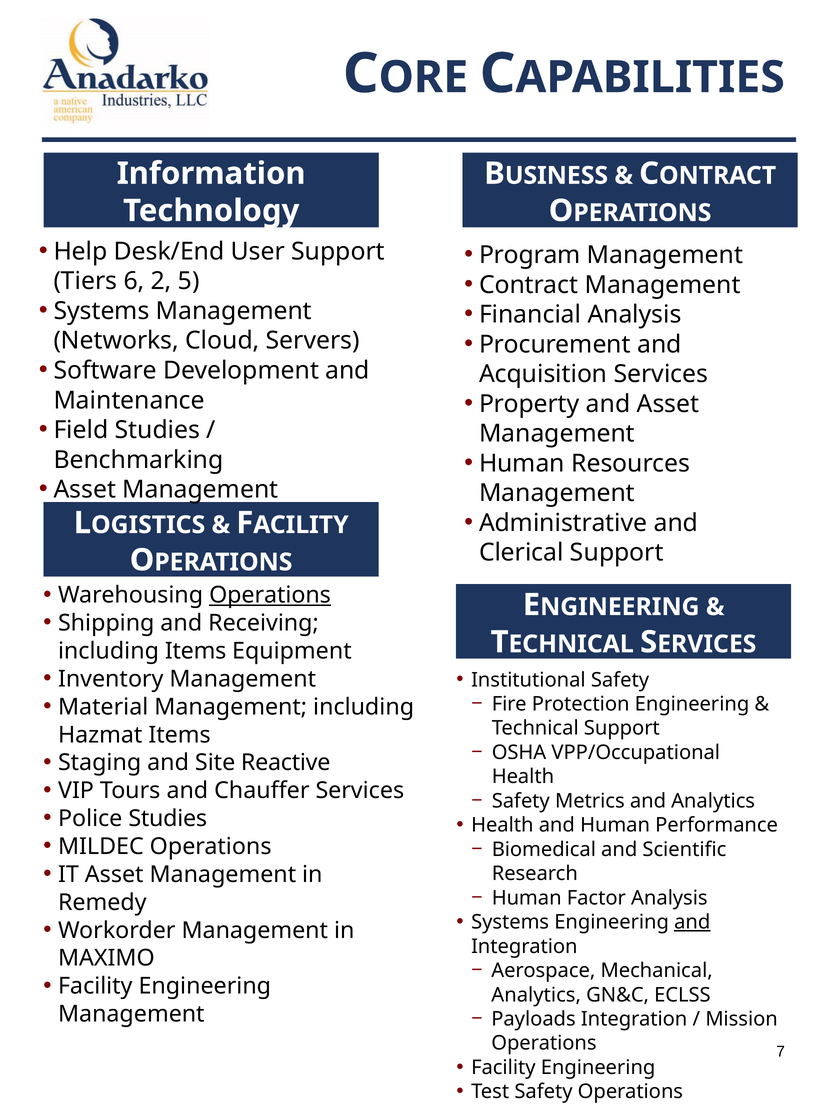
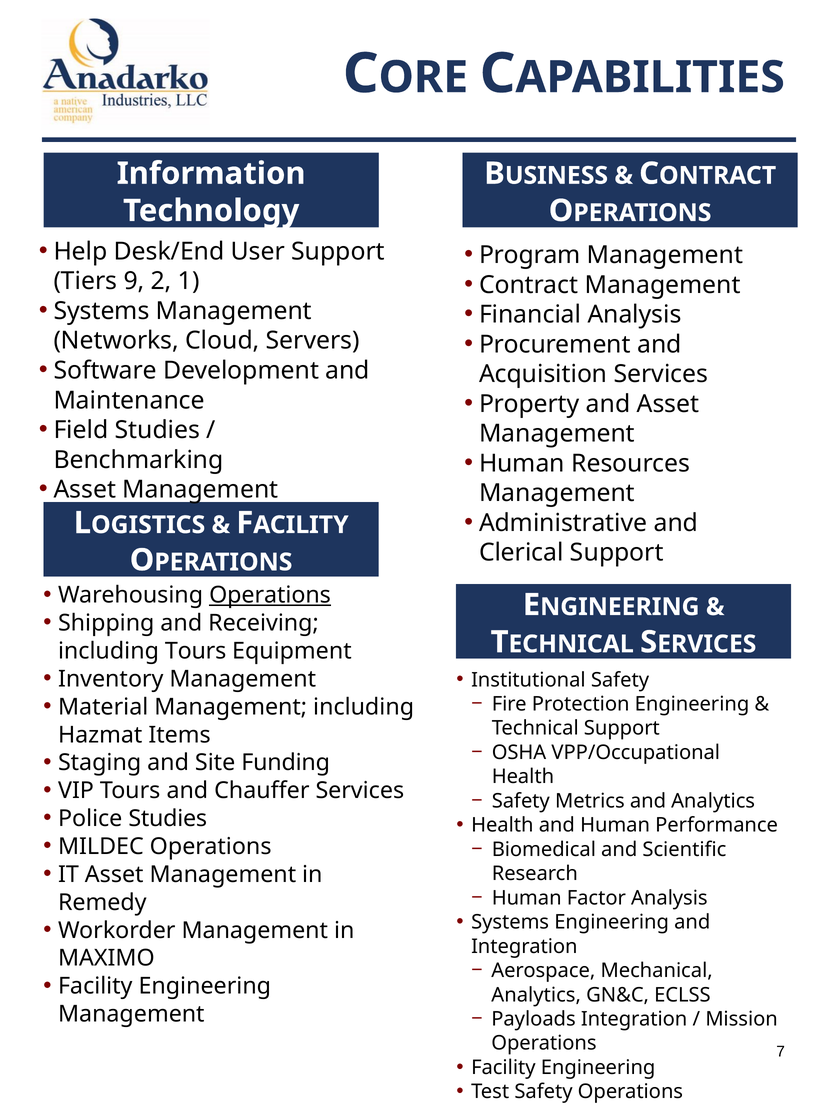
6: 6 -> 9 (134, 281)
5: 5 -> 1 (189, 281)
including Items: Items -> Tours (196, 651)
Reactive: Reactive -> Funding (286, 763)
and underline: present -> none (692, 922)
